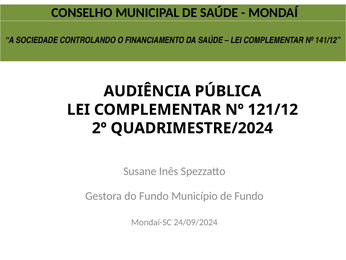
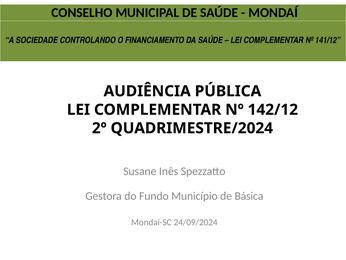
121/12: 121/12 -> 142/12 (273, 109)
de Fundo: Fundo -> Básica (249, 196)
